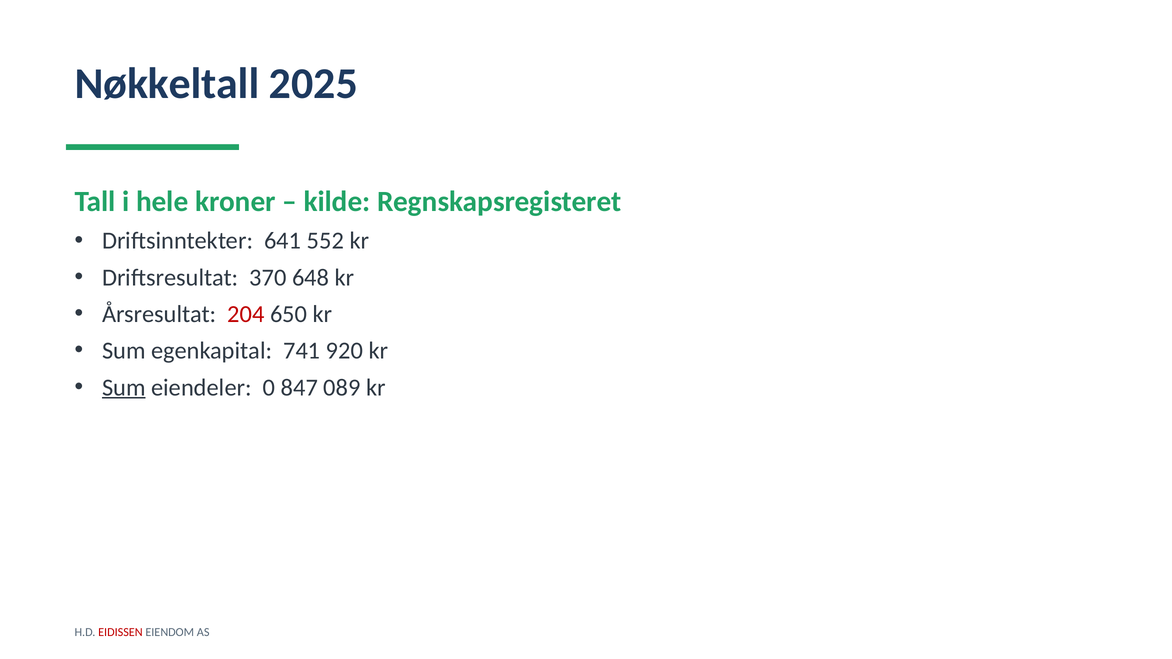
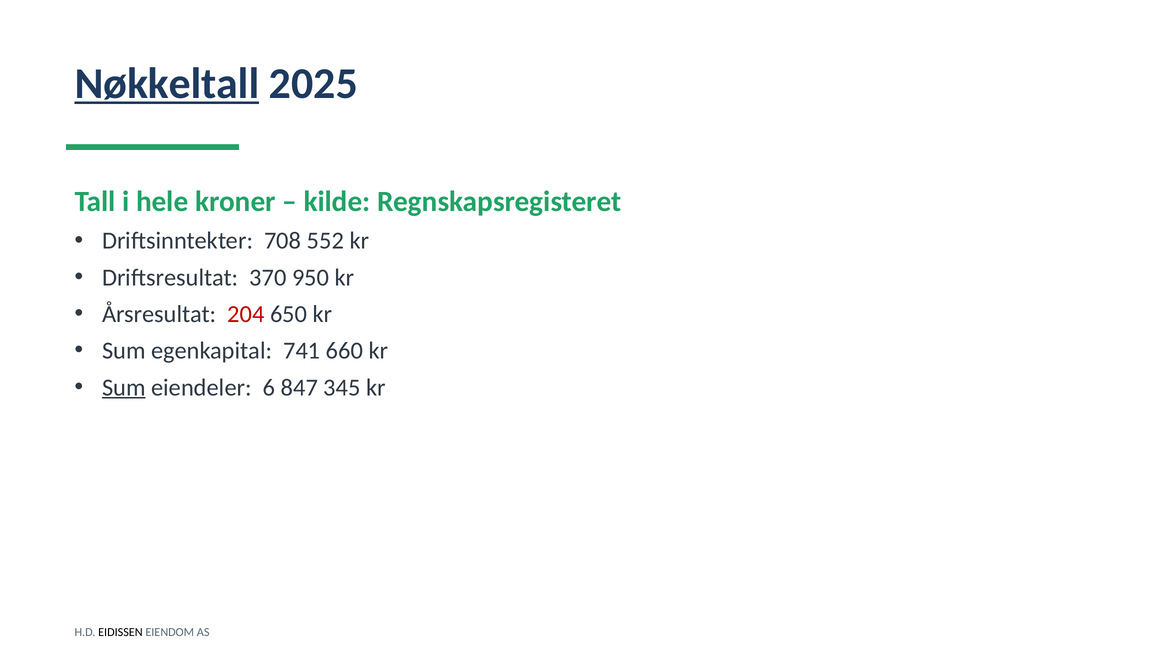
Nøkkeltall underline: none -> present (167, 84)
641: 641 -> 708 (283, 241)
648: 648 -> 950 (311, 278)
920: 920 -> 660 (344, 351)
0: 0 -> 6 (269, 388)
089: 089 -> 345 (342, 388)
EIDISSEN colour: red -> black (120, 633)
